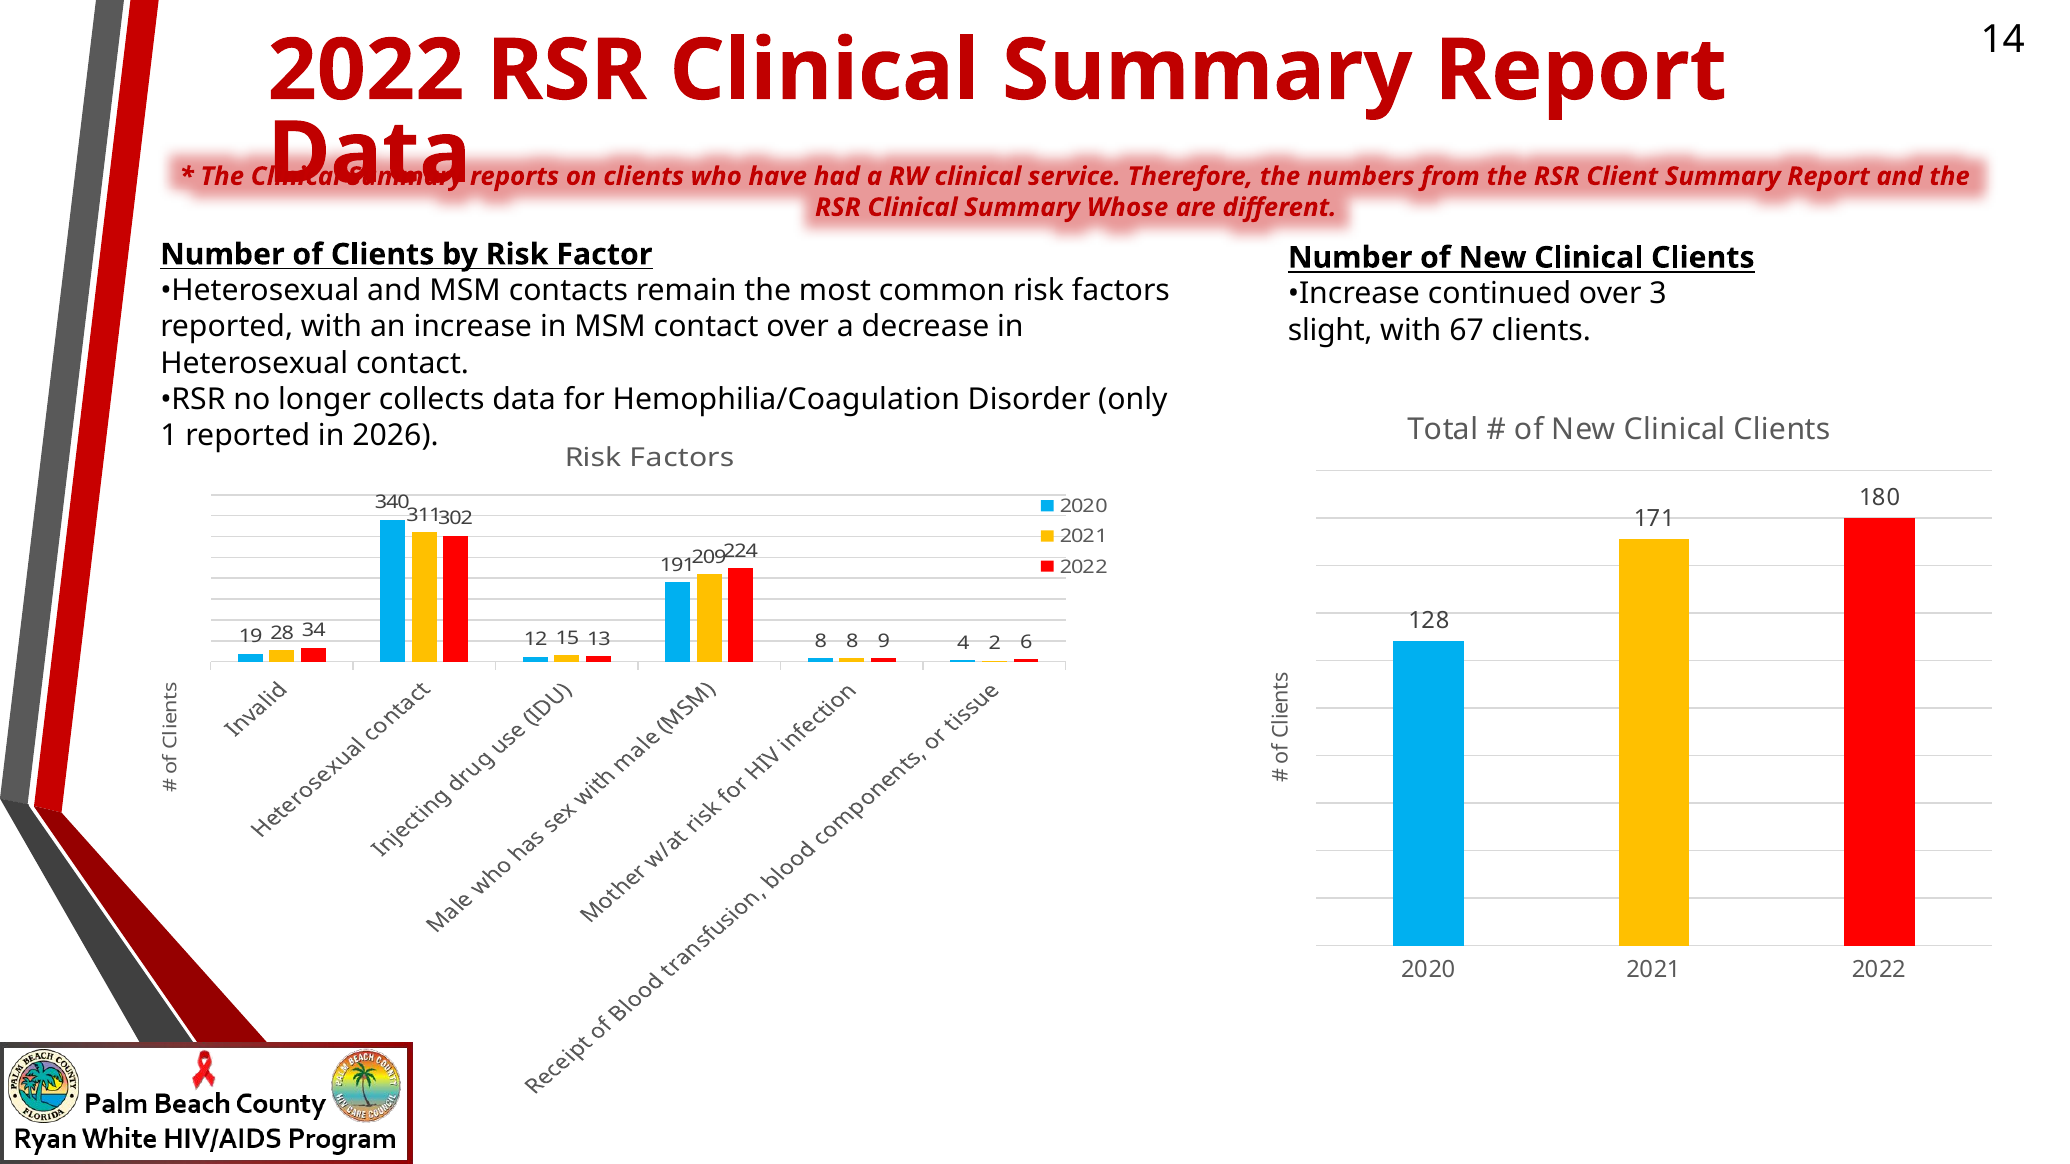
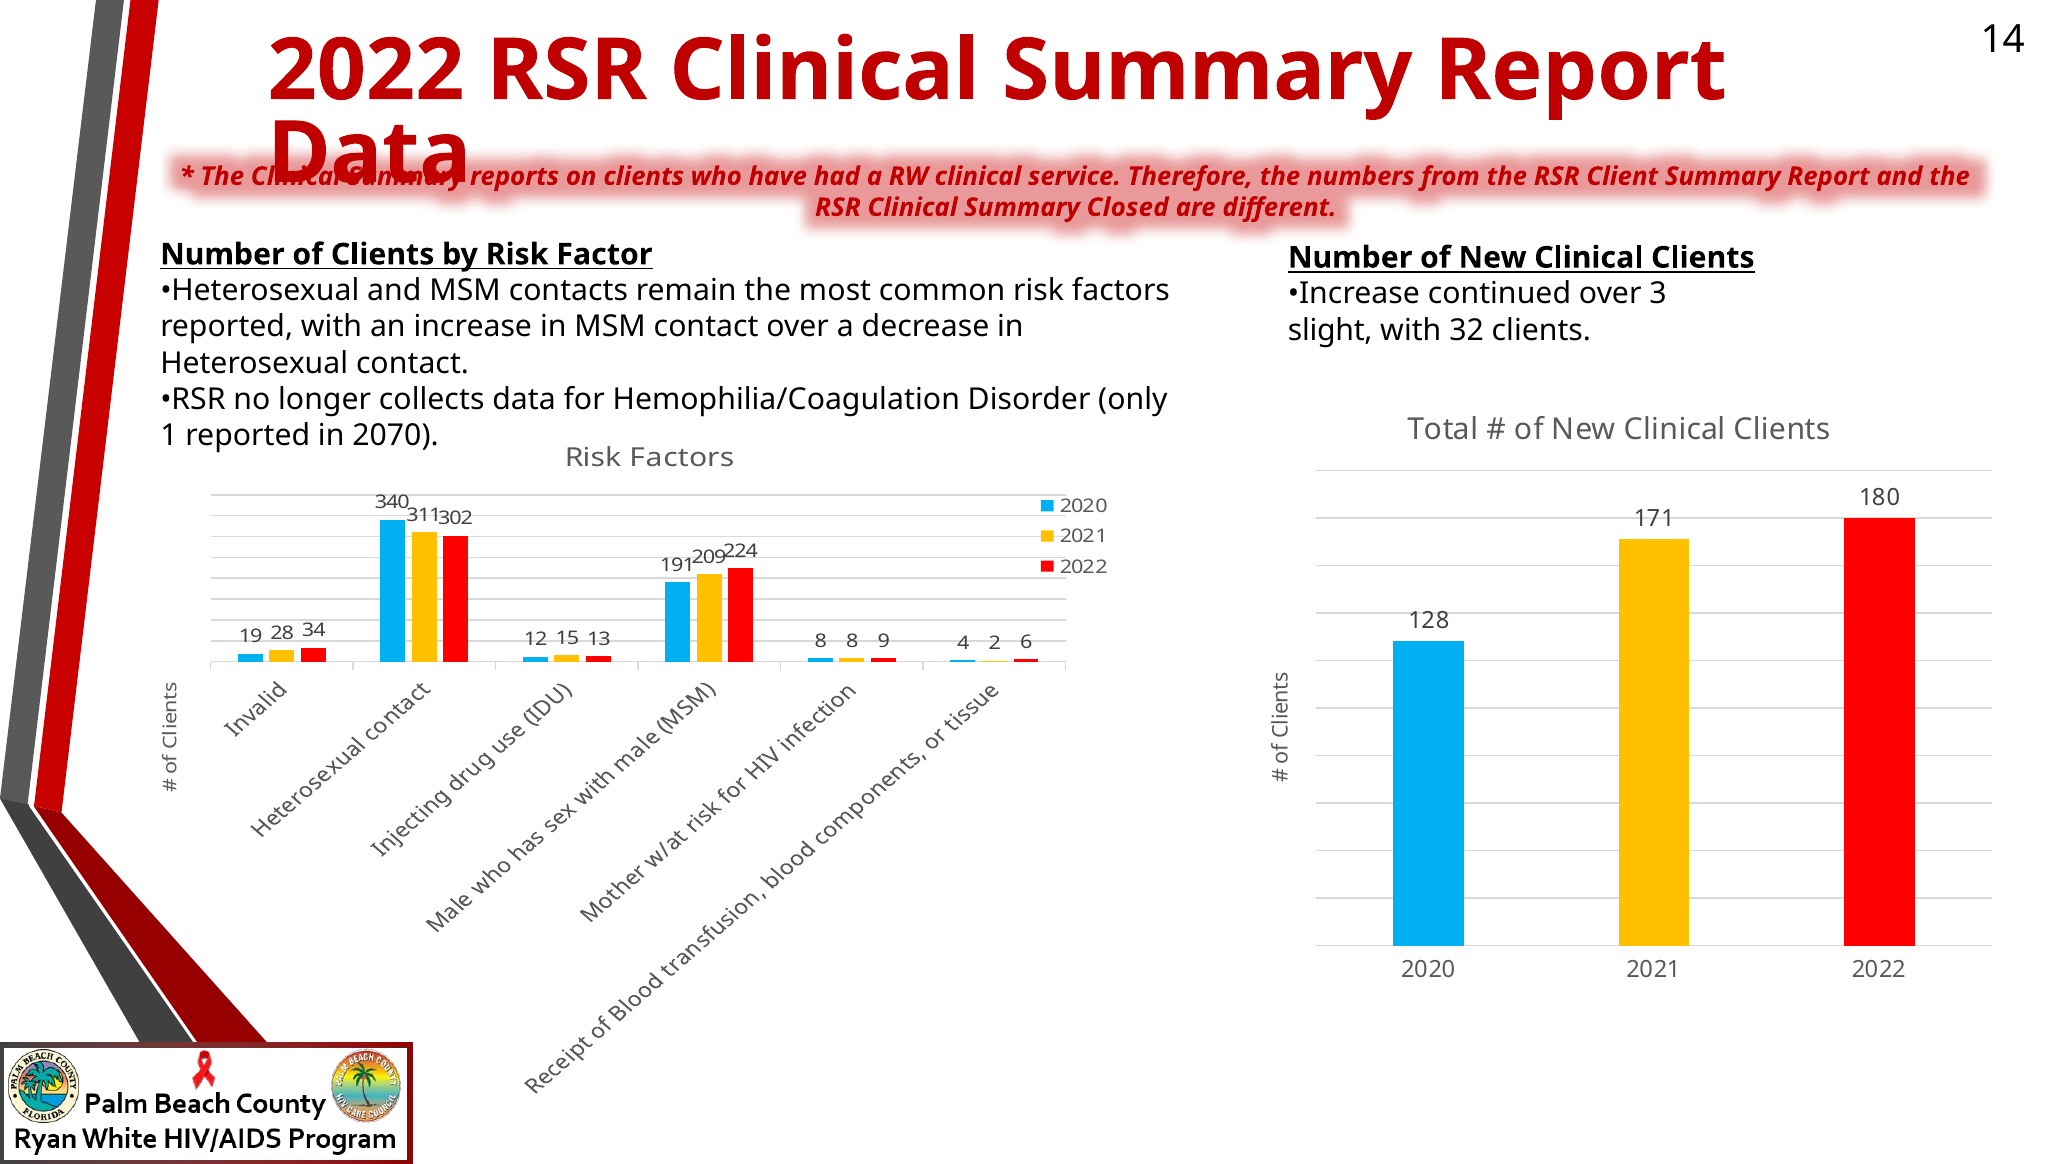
Whose: Whose -> Closed (1128, 207)
67: 67 -> 32 (1467, 330)
2026: 2026 -> 2070 (396, 436)
